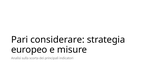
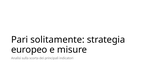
considerare: considerare -> solitamente (57, 40)
